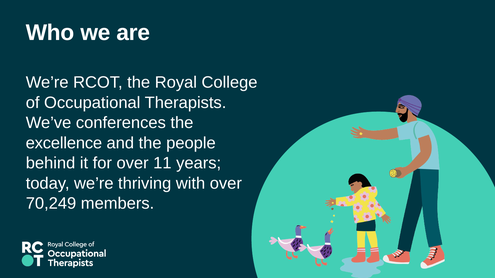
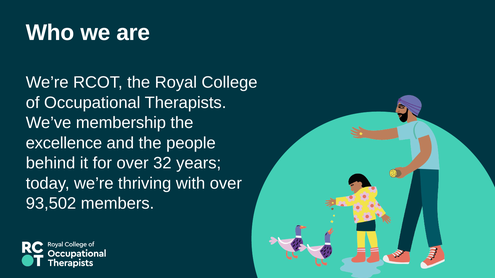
conferences: conferences -> membership (121, 123)
11: 11 -> 32 (162, 163)
70,249: 70,249 -> 93,502 (51, 204)
